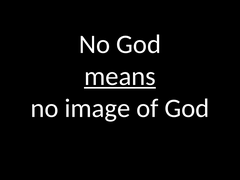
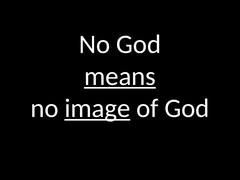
image underline: none -> present (97, 108)
